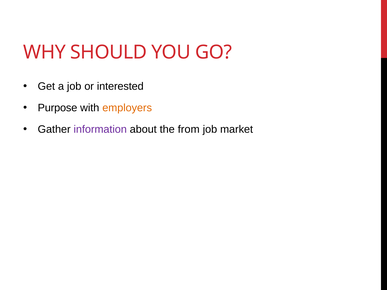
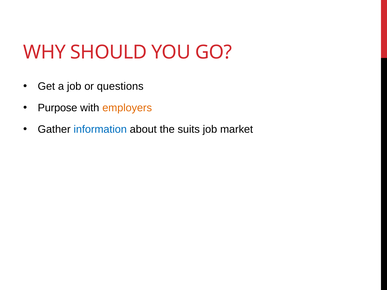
interested: interested -> questions (120, 87)
information colour: purple -> blue (100, 130)
from: from -> suits (189, 130)
